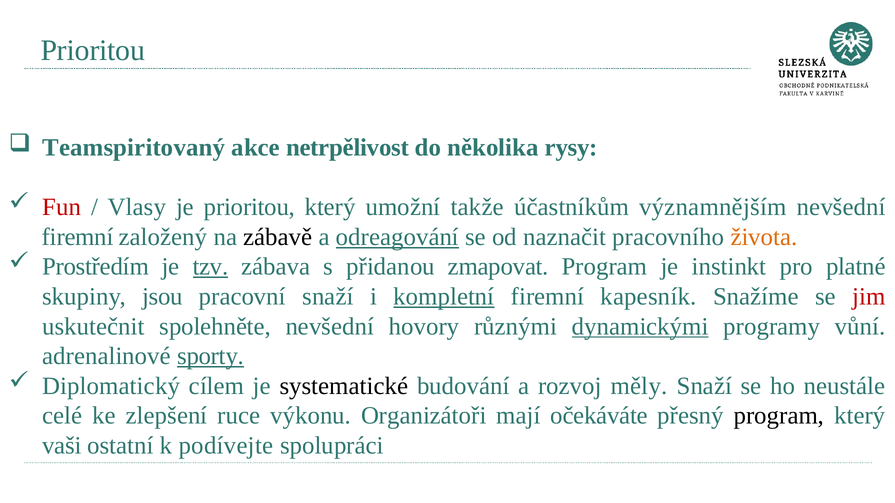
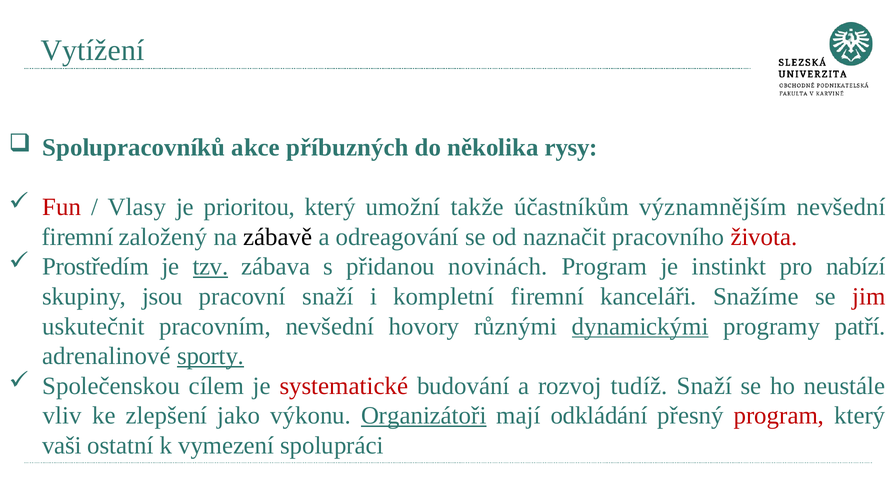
Prioritou: Prioritou -> Vytížení (93, 50)
Teamspiritovaný: Teamspiritovaný -> Spolupracovníků (134, 148)
netrpělivost: netrpělivost -> příbuzných (347, 148)
odreagování underline: present -> none (397, 237)
života colour: orange -> red (764, 237)
zmapovat: zmapovat -> novinách (498, 267)
platné: platné -> nabízí (856, 267)
kompletní underline: present -> none (444, 297)
kapesník: kapesník -> kanceláři (649, 297)
spolehněte: spolehněte -> pracovním (215, 327)
vůní: vůní -> patří (860, 327)
Diplomatický: Diplomatický -> Společenskou (111, 386)
systematické colour: black -> red (344, 386)
měly: měly -> tudíž (639, 386)
celé: celé -> vliv (62, 416)
ruce: ruce -> jako (239, 416)
Organizátoři underline: none -> present (424, 416)
očekáváte: očekáváte -> odkládání (599, 416)
program colour: black -> red (779, 416)
podívejte: podívejte -> vymezení (226, 446)
